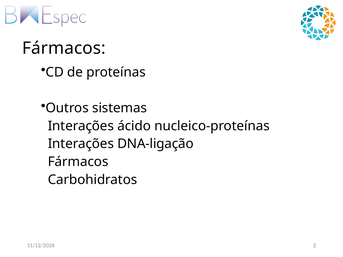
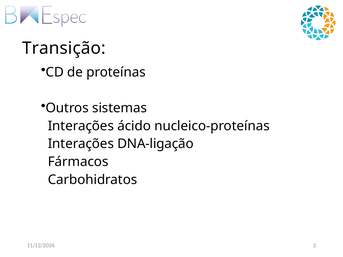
Fármacos: Fármacos -> Transição (64, 48)
